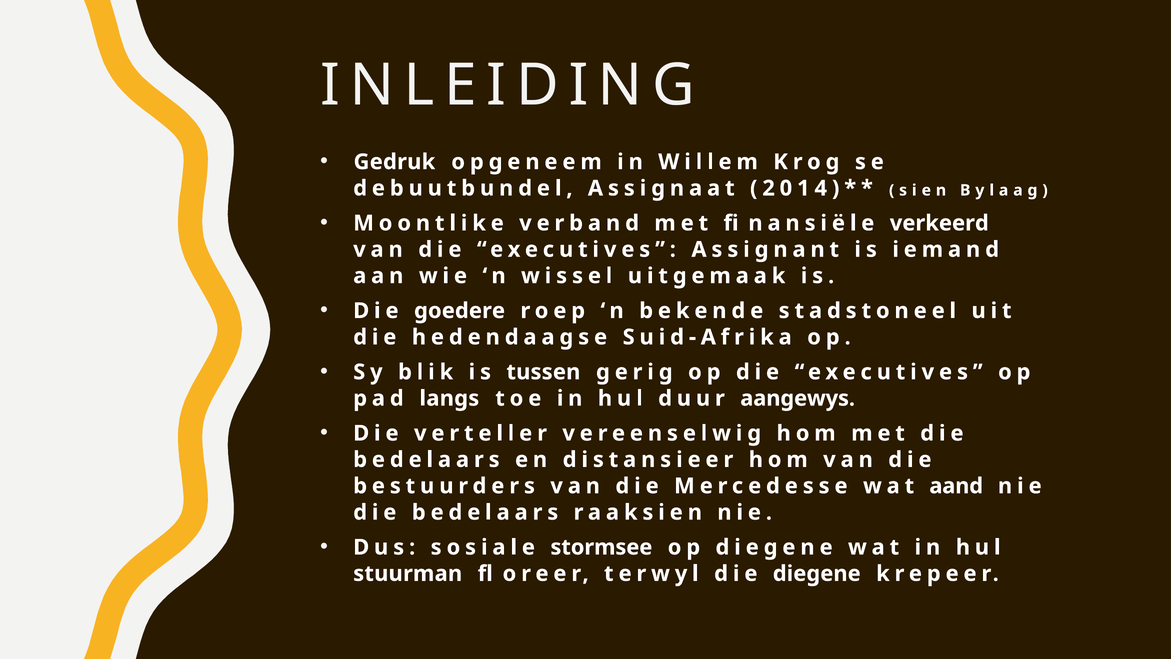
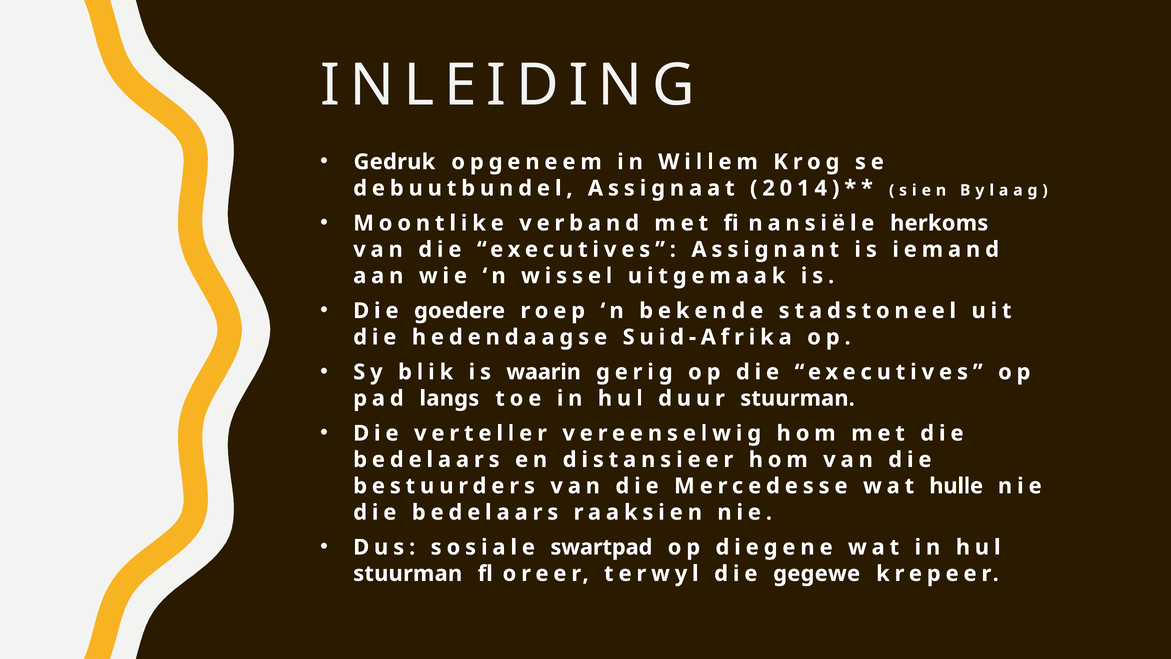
verkeerd: verkeerd -> herkoms (939, 223)
tussen: tussen -> waarin (544, 372)
duur aangewys: aangewys -> stuurman (798, 398)
aand: aand -> hulle (956, 486)
stormsee: stormsee -> swartpad (601, 547)
die diegene: diegene -> gegewe (817, 573)
